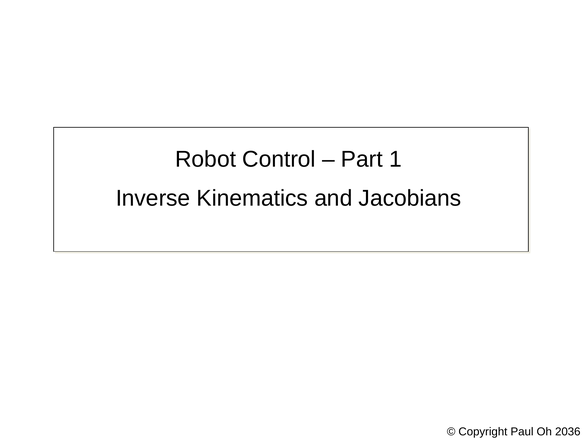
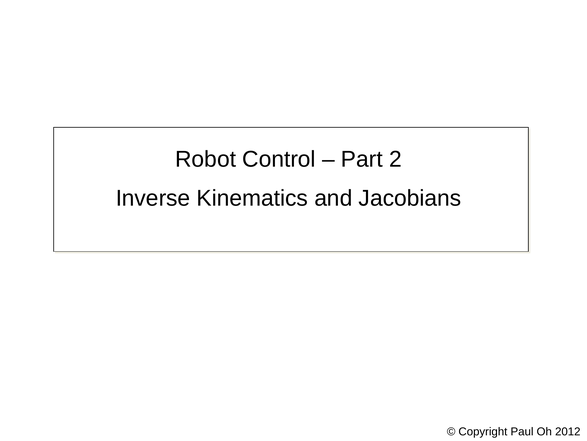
1: 1 -> 2 (395, 159)
2036: 2036 -> 2012 (568, 431)
